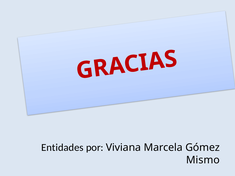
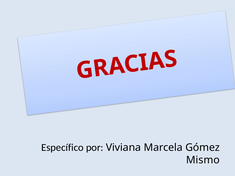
Entidades: Entidades -> Específico (62, 148)
